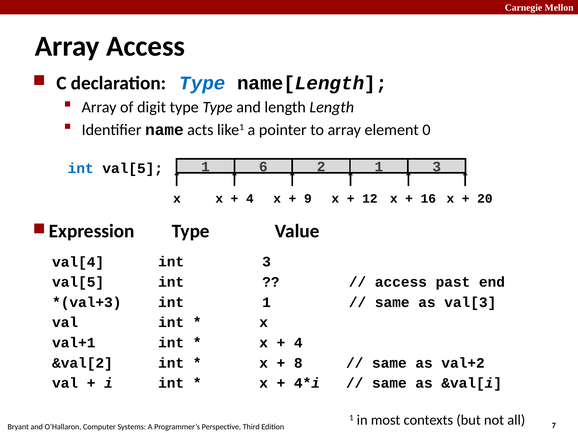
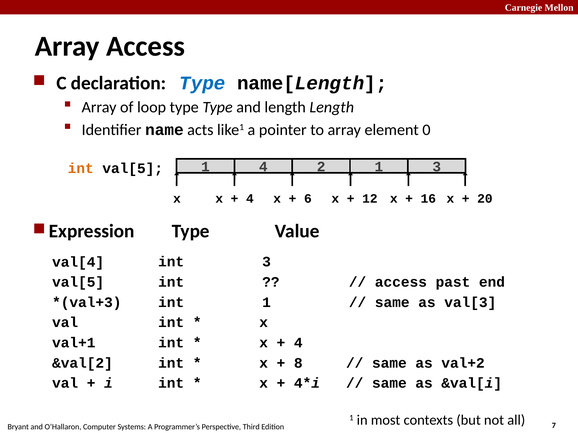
digit: digit -> loop (152, 107)
int colour: blue -> orange (81, 169)
1 6: 6 -> 4 (263, 167)
9: 9 -> 6 (308, 199)
